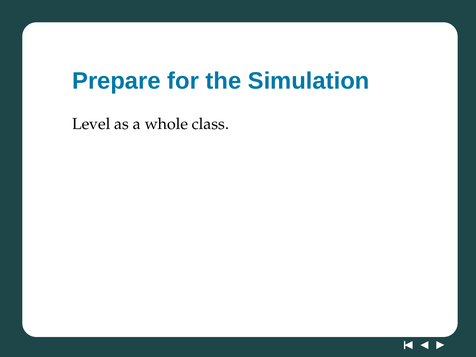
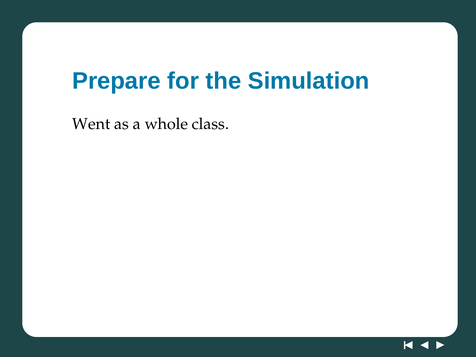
Level: Level -> Went (91, 124)
